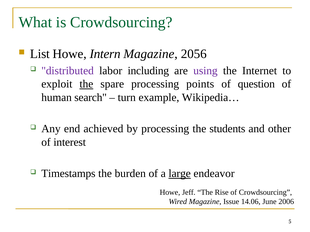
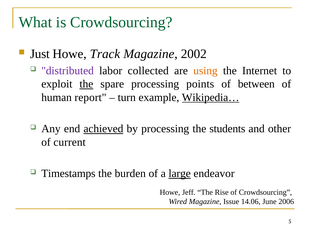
List: List -> Just (40, 54)
Intern: Intern -> Track (105, 54)
2056: 2056 -> 2002 (194, 54)
including: including -> collected (148, 71)
using colour: purple -> orange (205, 71)
question: question -> between (256, 84)
search: search -> report (90, 98)
Wikipedia… underline: none -> present (211, 98)
achieved underline: none -> present (103, 129)
interest: interest -> current (70, 142)
